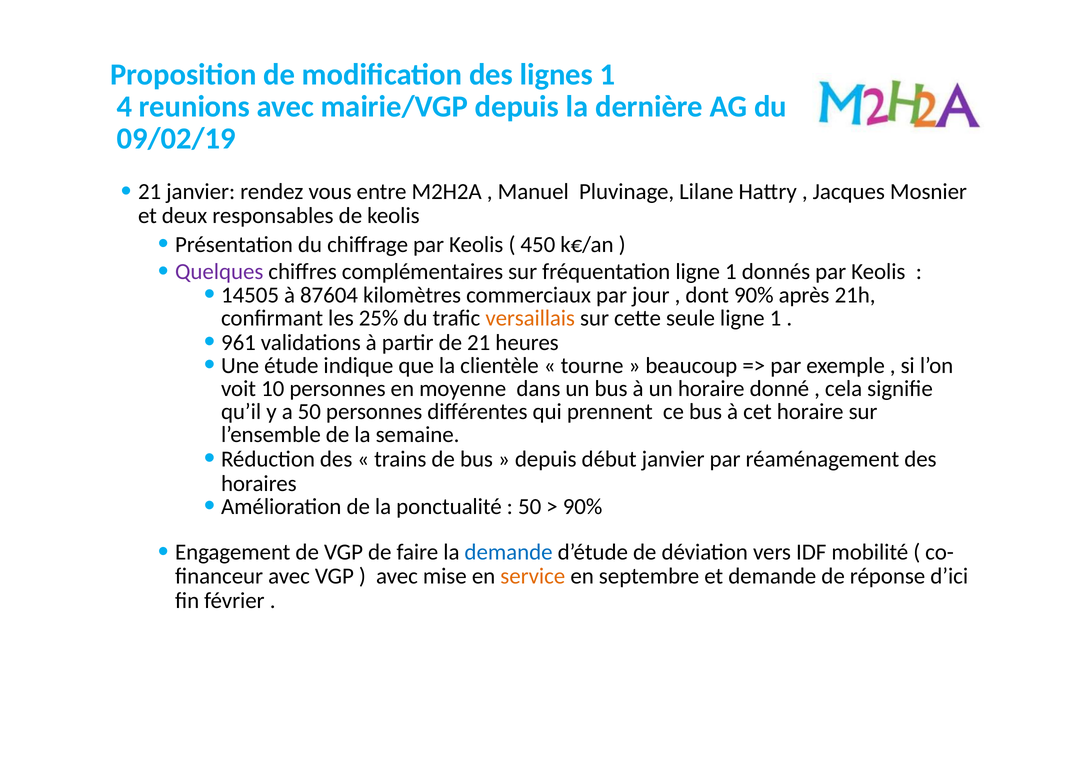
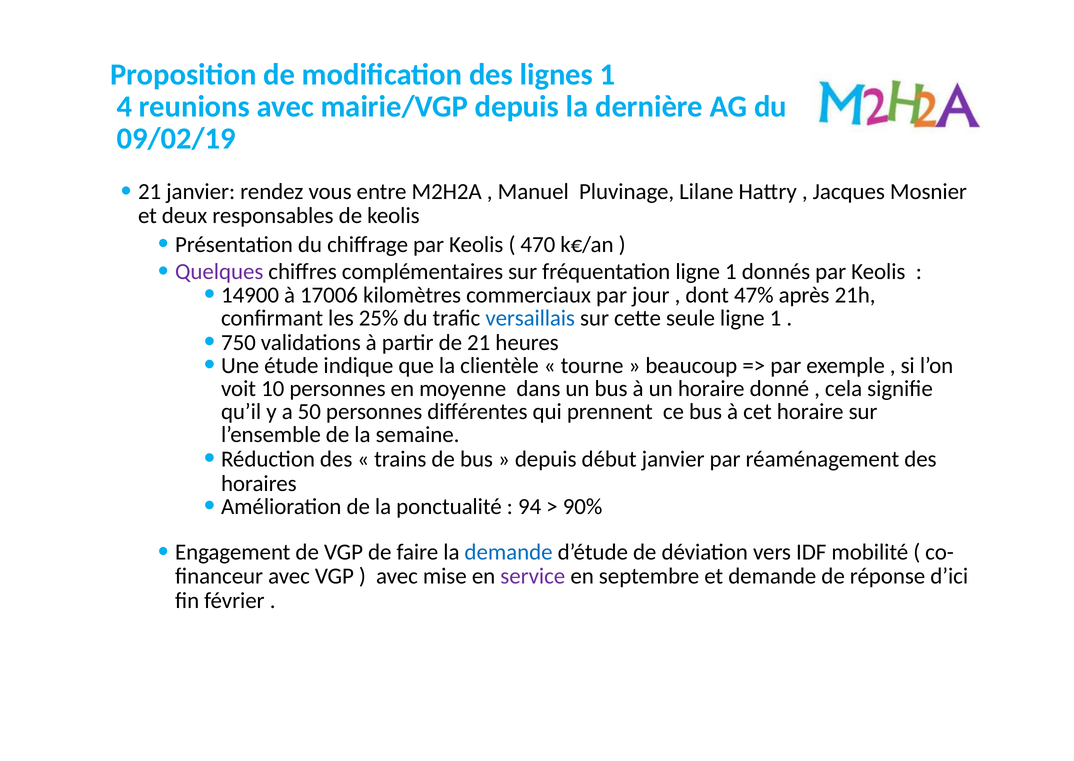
450: 450 -> 470 (538, 245)
14505: 14505 -> 14900 (250, 295)
87604: 87604 -> 17006 (329, 295)
dont 90%: 90% -> 47% (754, 295)
versaillais colour: orange -> blue (530, 318)
961: 961 -> 750 (238, 343)
50: 50 -> 94 (530, 507)
service colour: orange -> purple (533, 576)
